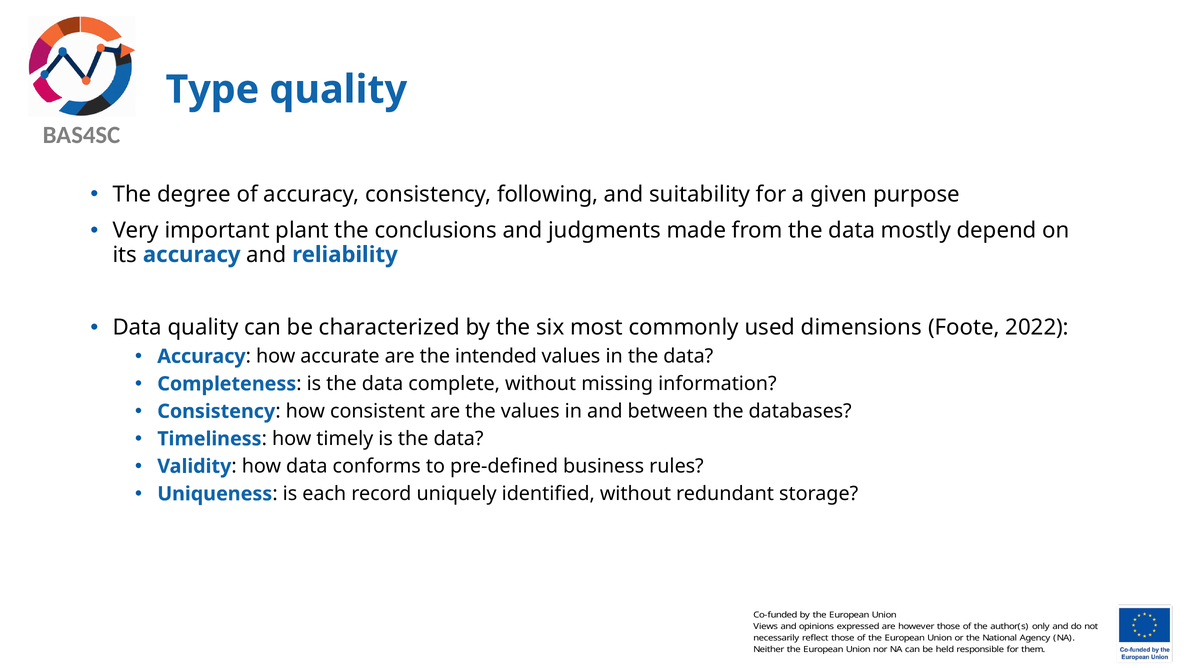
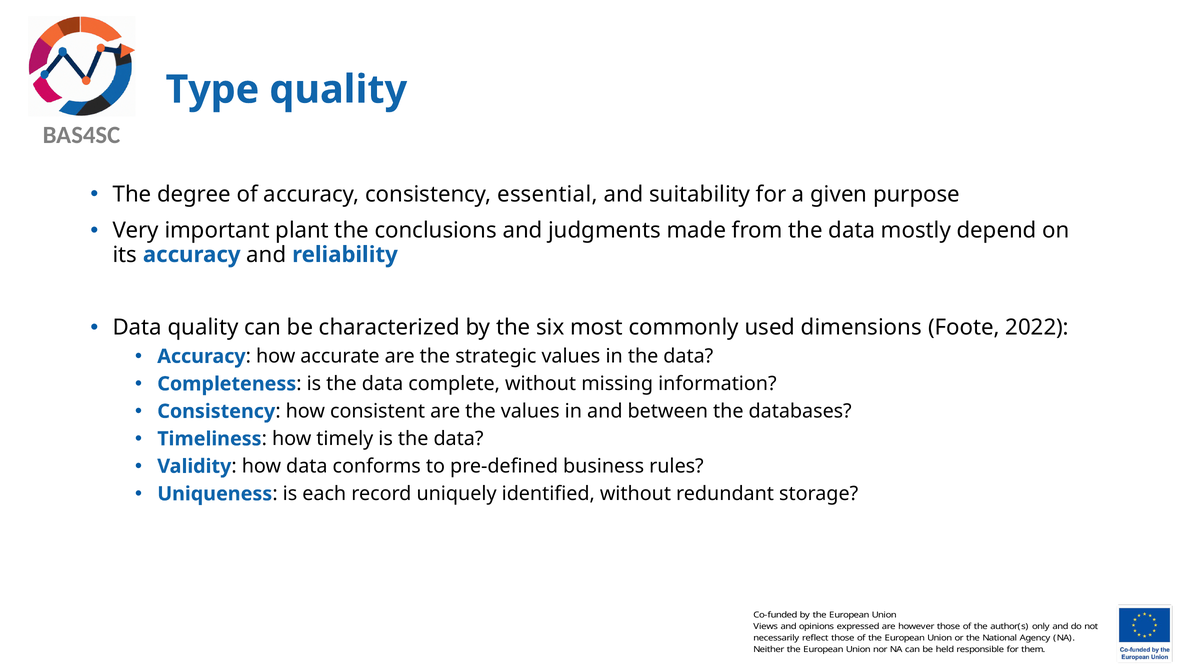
following: following -> essential (547, 194)
intended: intended -> strategic (496, 356)
